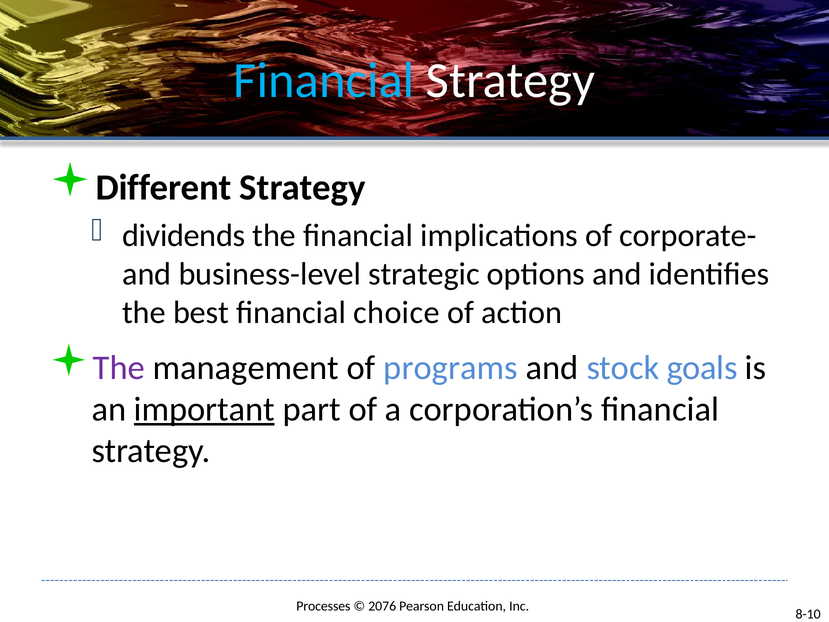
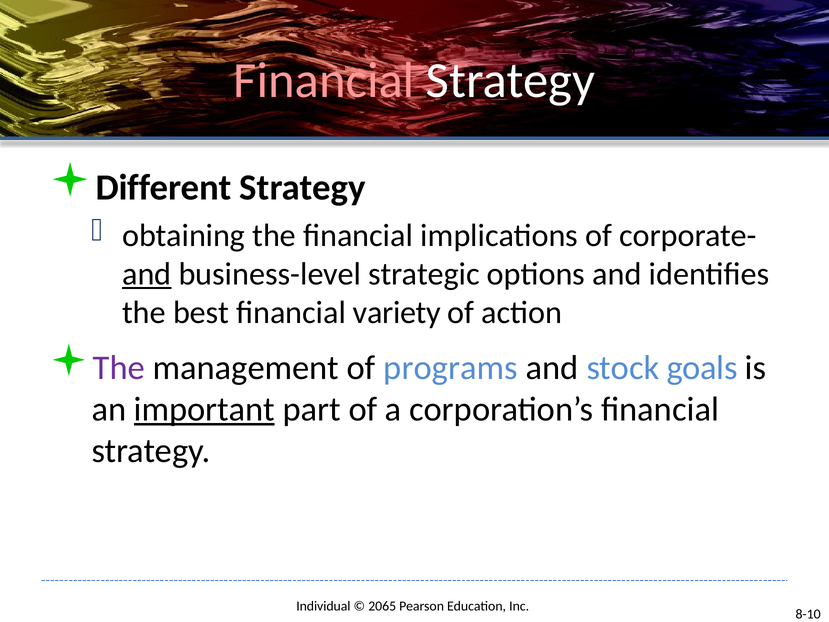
Financial colour: light blue -> pink (324, 80)
dividends: dividends -> obtaining (184, 235)
and underline: none -> present (147, 274)
choice: choice -> variety (397, 313)
Processes: Processes -> Individual (323, 606)
2076: 2076 -> 2065 (382, 606)
